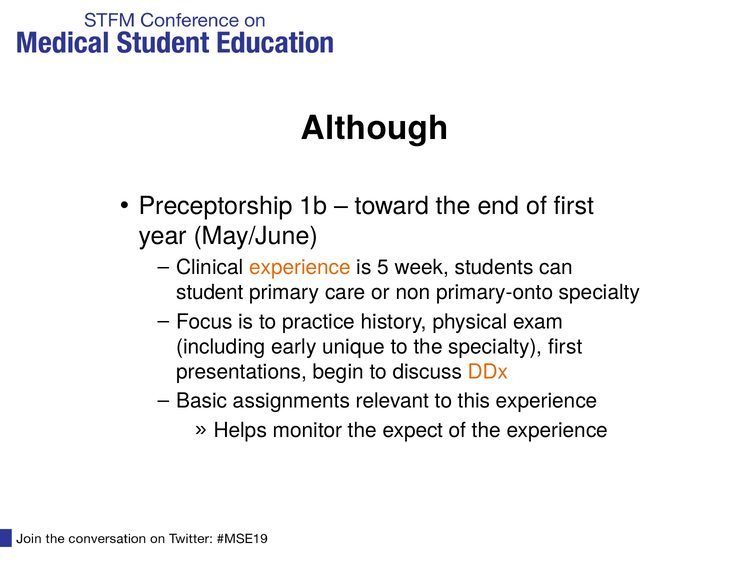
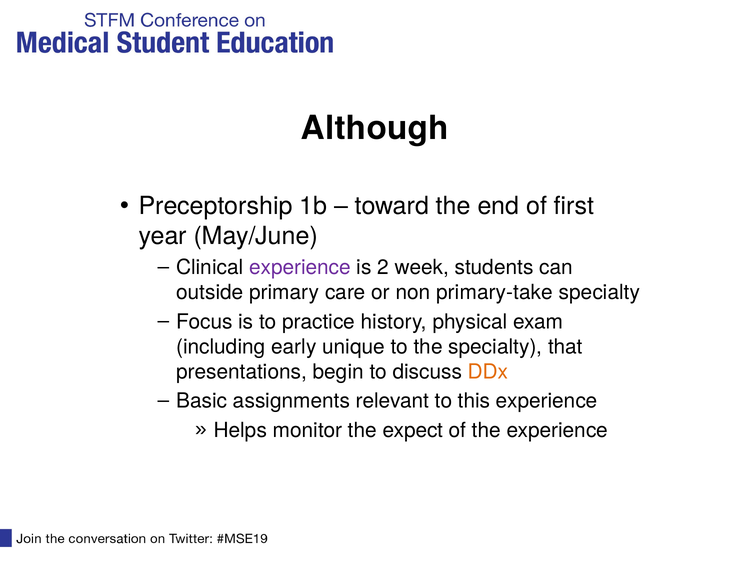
experience colour: orange -> purple (300, 268)
5: 5 -> 2 (383, 268)
student: student -> outside (210, 293)
primary-onto: primary-onto -> primary-take (495, 293)
specialty first: first -> that (565, 347)
